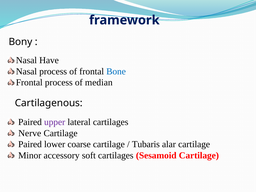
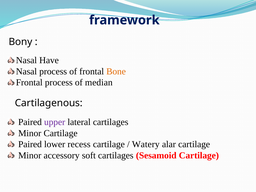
Bone colour: blue -> orange (116, 71)
Nerve: Nerve -> Minor (30, 133)
coarse: coarse -> recess (79, 144)
Tubaris: Tubaris -> Watery (146, 144)
